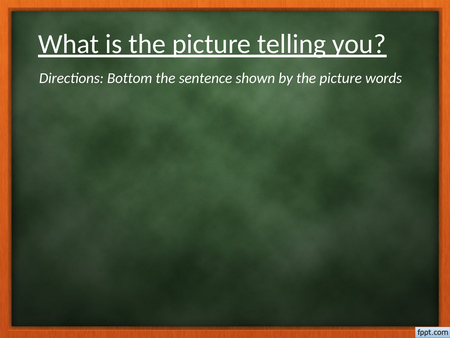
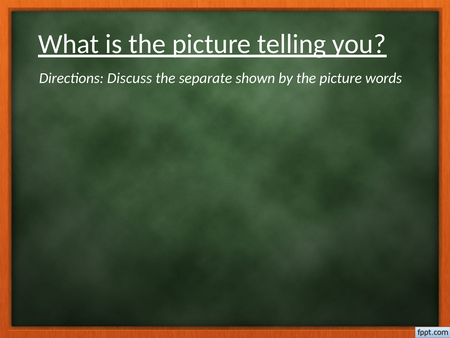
Bottom: Bottom -> Discuss (130, 78)
sentence: sentence -> separate (205, 78)
